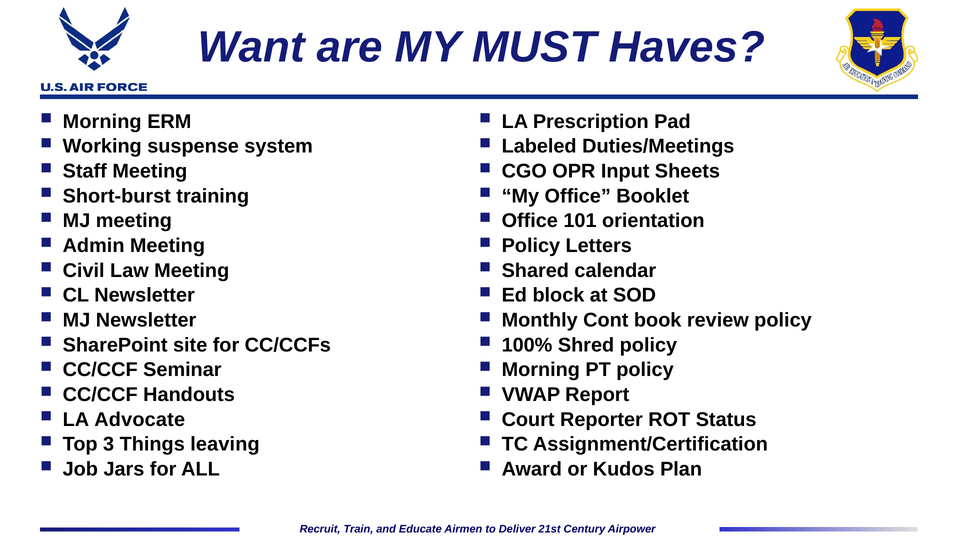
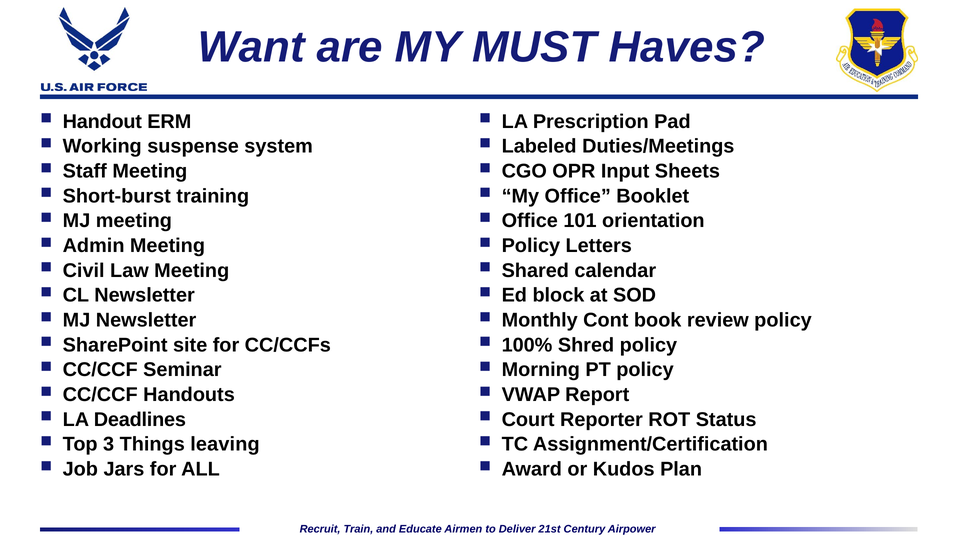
Morning: Morning -> Handout (102, 121)
Advocate: Advocate -> Deadlines (140, 419)
